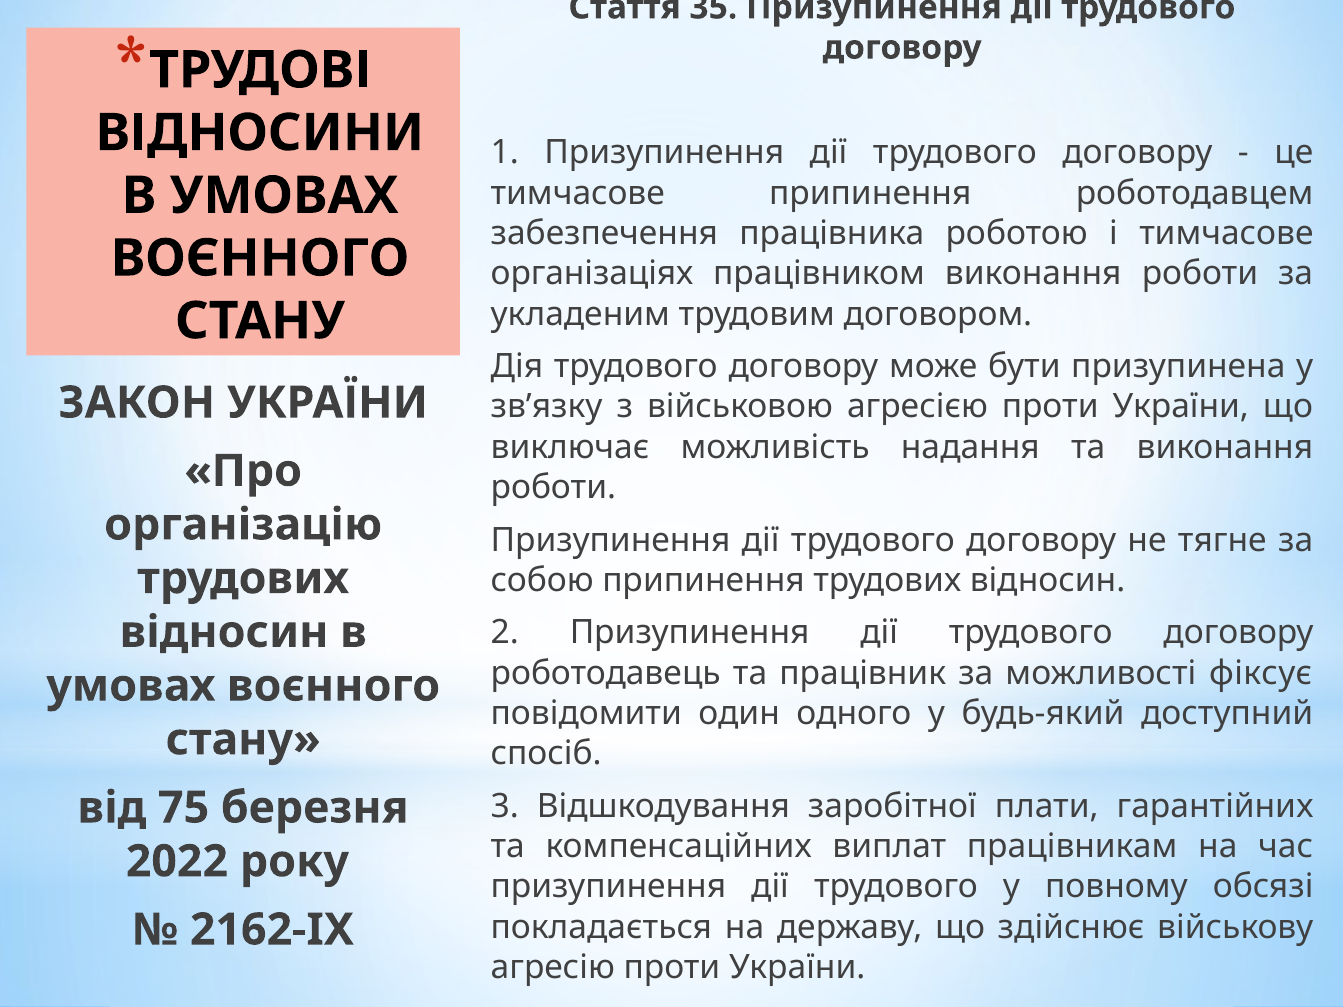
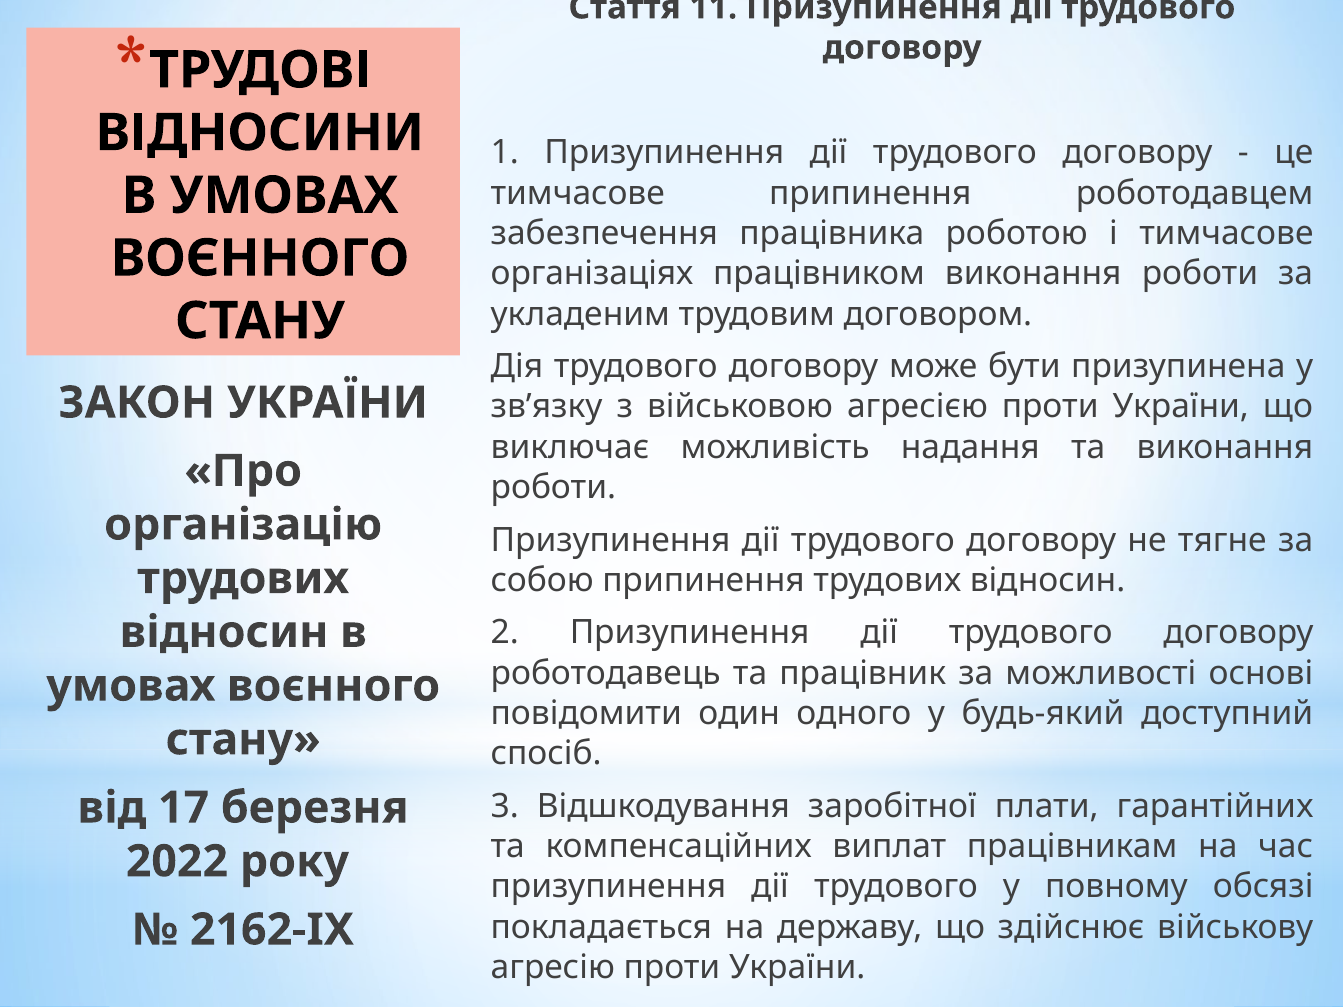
35: 35 -> 11 (713, 7)
фіксує: фіксує -> основі (1261, 673)
75: 75 -> 17 (184, 808)
